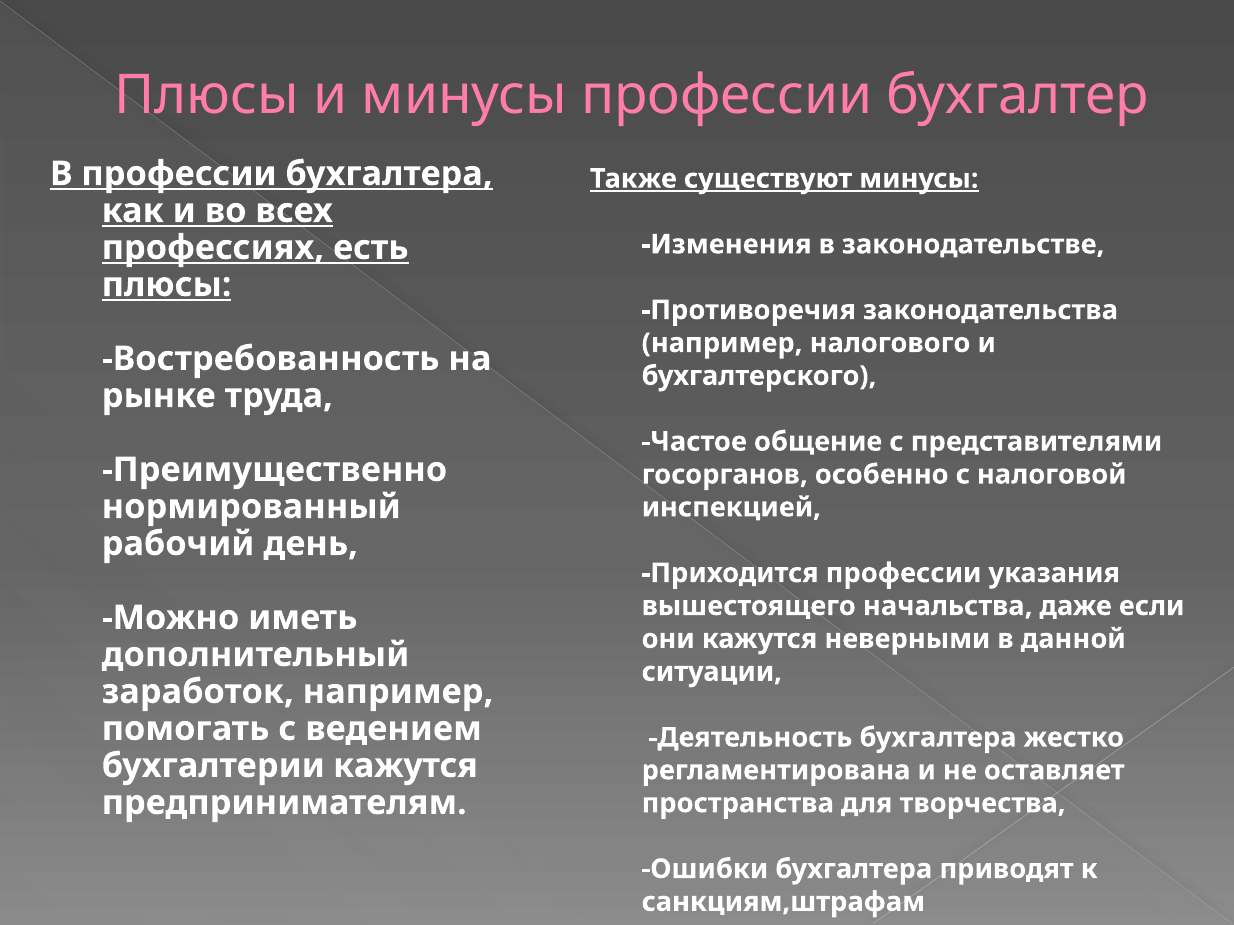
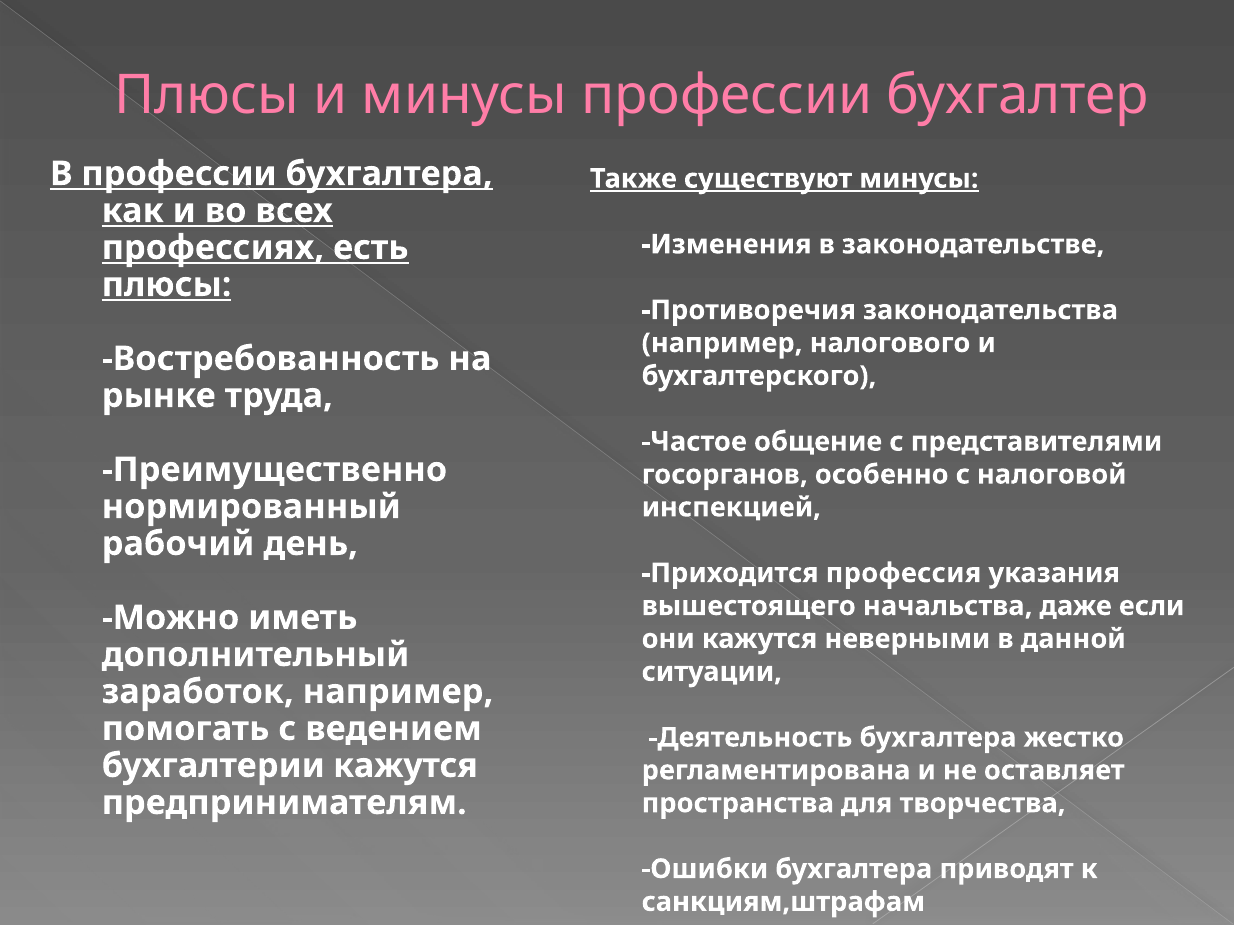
Приходится профессии: профессии -> профессия (903, 573)
